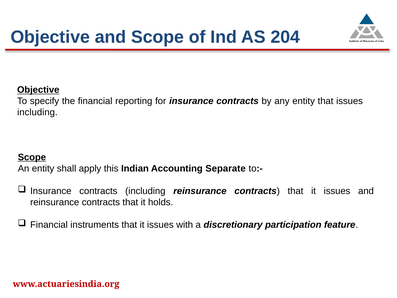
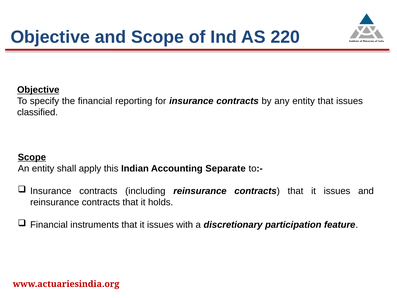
204: 204 -> 220 (285, 37)
including: including -> classified (37, 112)
